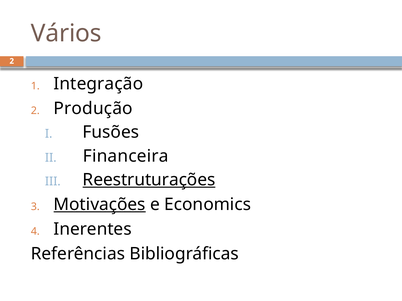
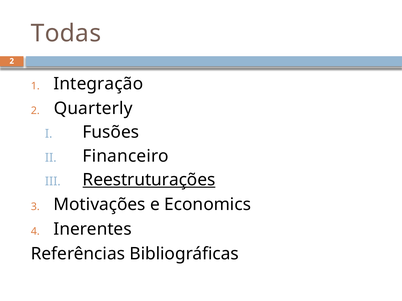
Vários: Vários -> Todas (66, 34)
Produção: Produção -> Quarterly (93, 109)
Financeira: Financeira -> Financeiro (126, 156)
Motivações underline: present -> none (100, 205)
